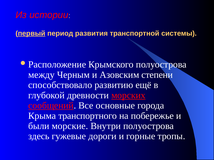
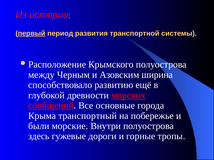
степени: степени -> ширина (157, 75)
транспортного: транспортного -> транспортный (88, 116)
